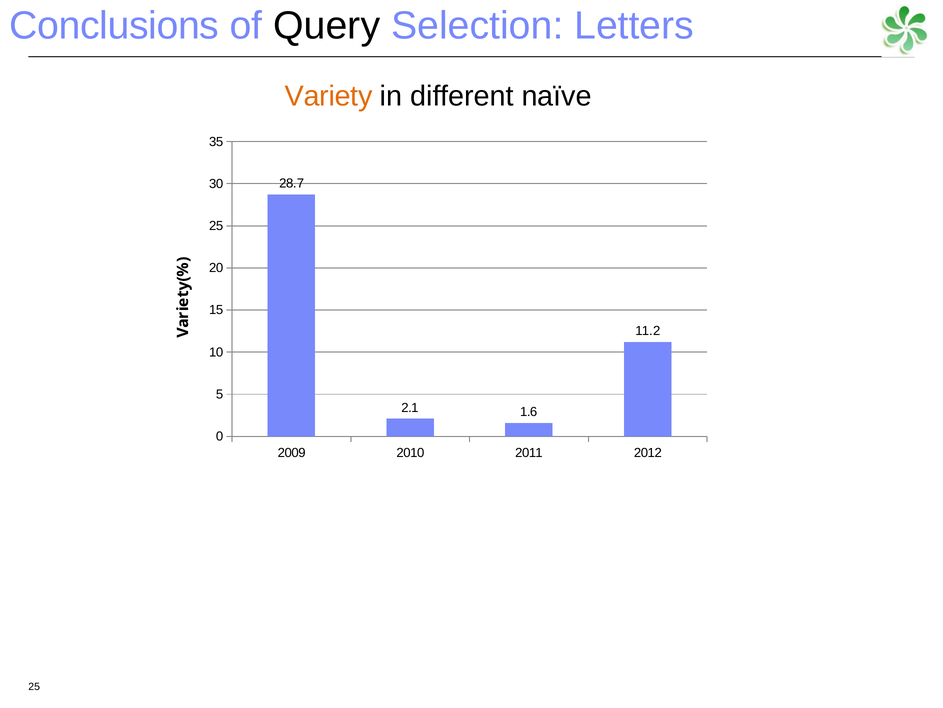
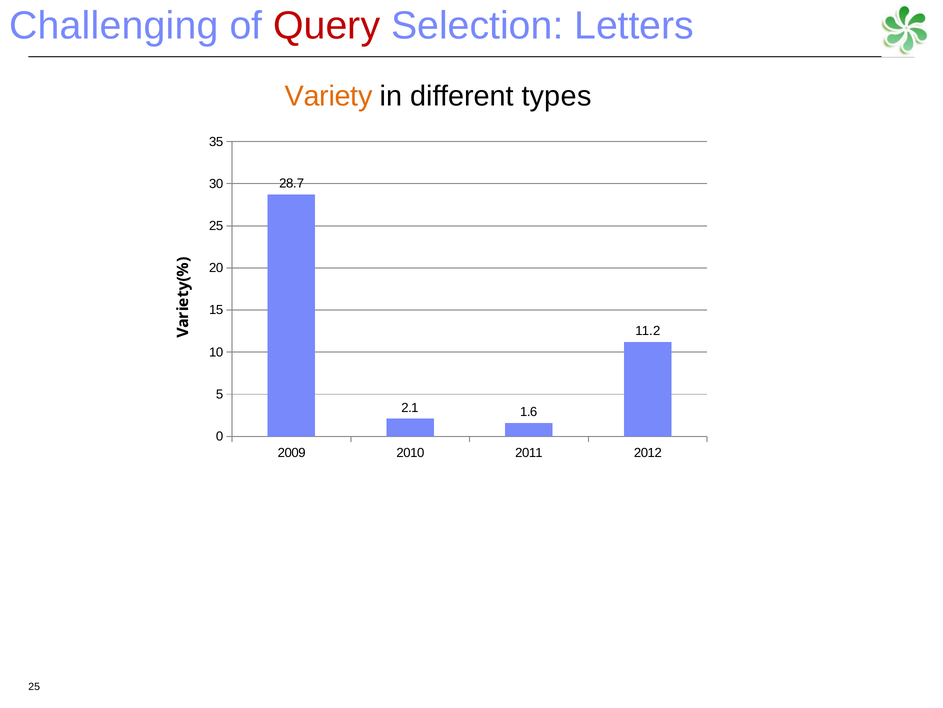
Conclusions: Conclusions -> Challenging (114, 26)
Query colour: black -> red (327, 26)
naïve: naïve -> types (556, 96)
